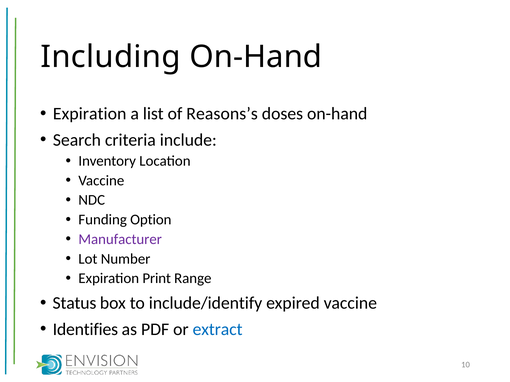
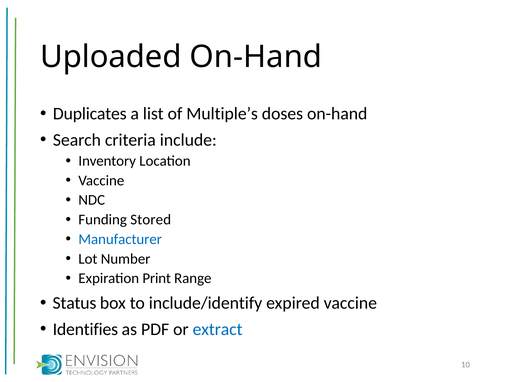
Including: Including -> Uploaded (111, 57)
Expiration: Expiration -> Duplicates (90, 114)
Reasons’s: Reasons’s -> Multiple’s (222, 114)
Option: Option -> Stored (151, 220)
Manufacturer colour: purple -> blue (120, 240)
